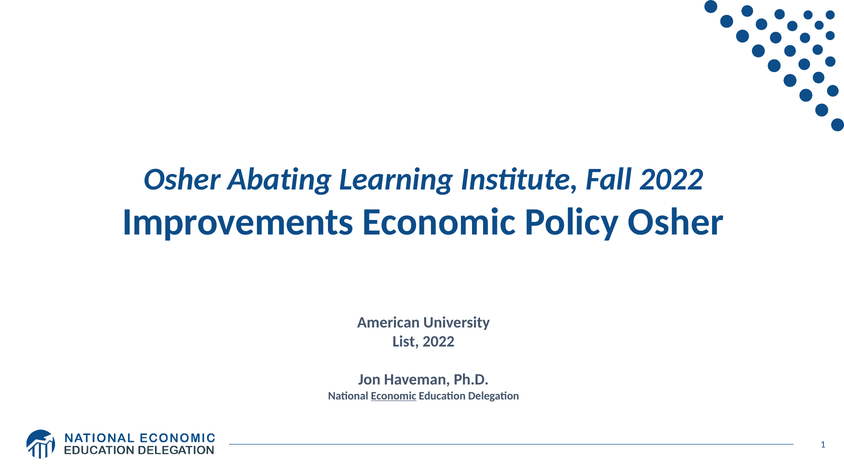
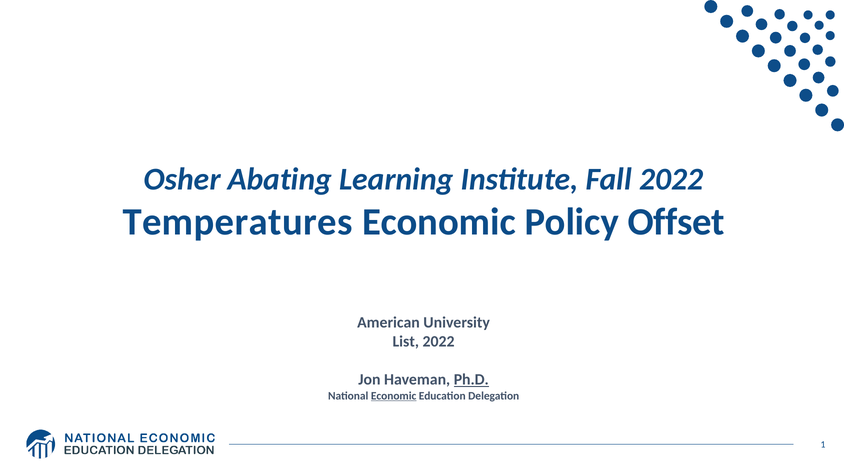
Improvements: Improvements -> Temperatures (238, 222)
Policy Osher: Osher -> Offset (676, 222)
Ph.D underline: none -> present (471, 380)
